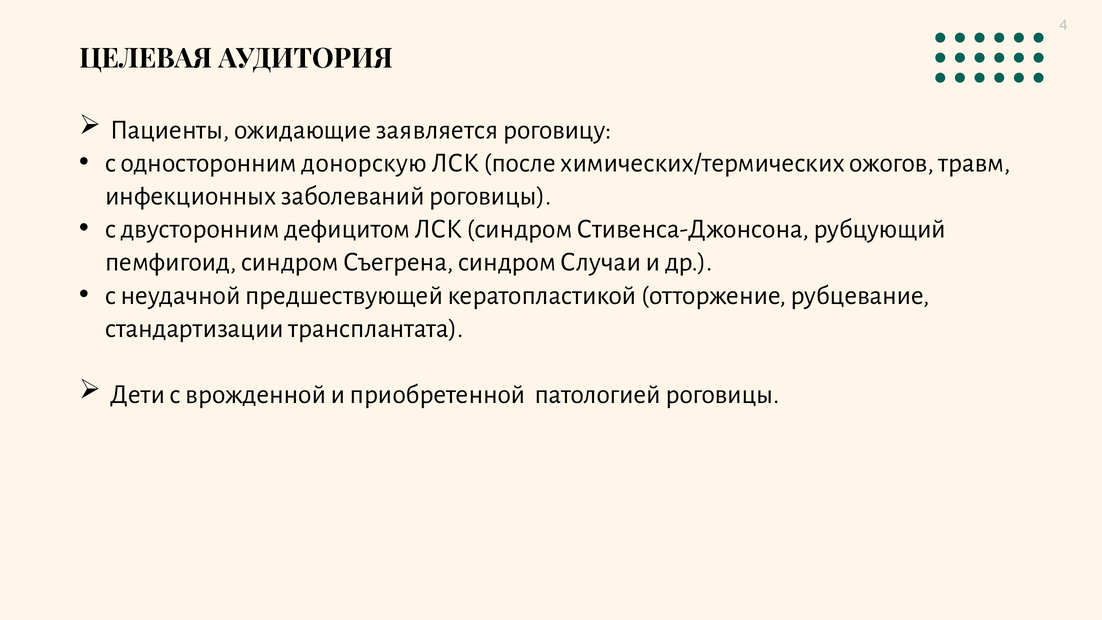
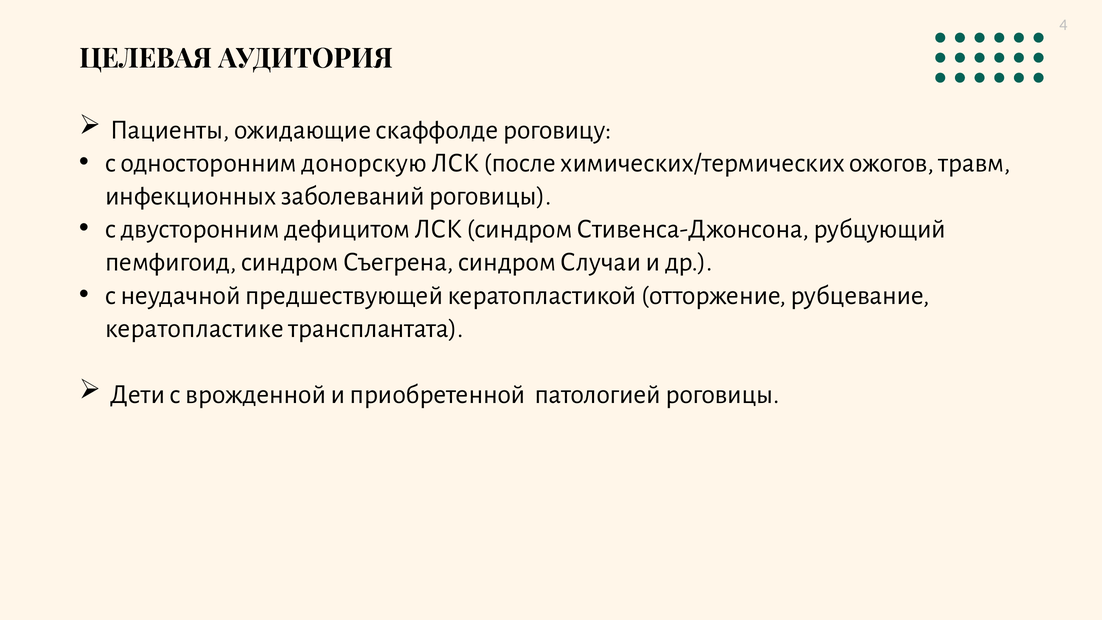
заявляется: заявляется -> скаффолде (437, 130)
стандартизации: стандартизации -> кератопластике (194, 328)
